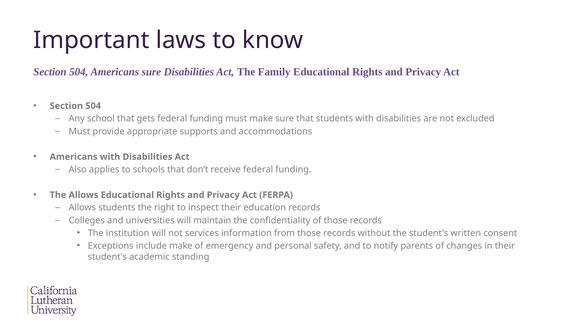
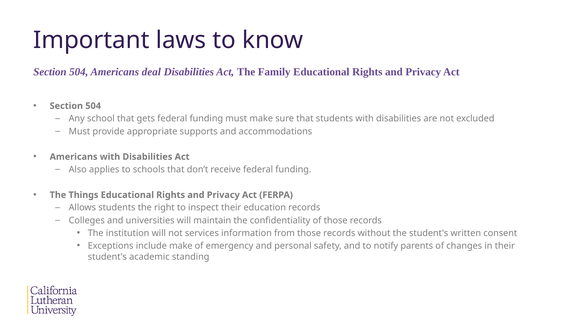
Americans sure: sure -> deal (151, 72)
The Allows: Allows -> Things (83, 195)
